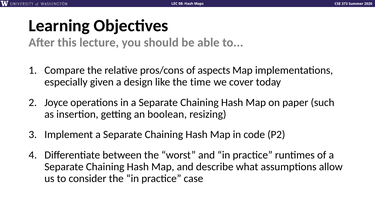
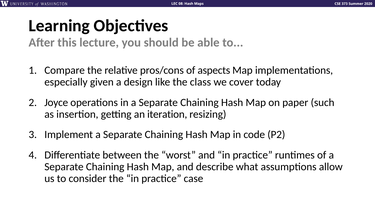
time: time -> class (200, 82)
boolean: boolean -> iteration (167, 114)
